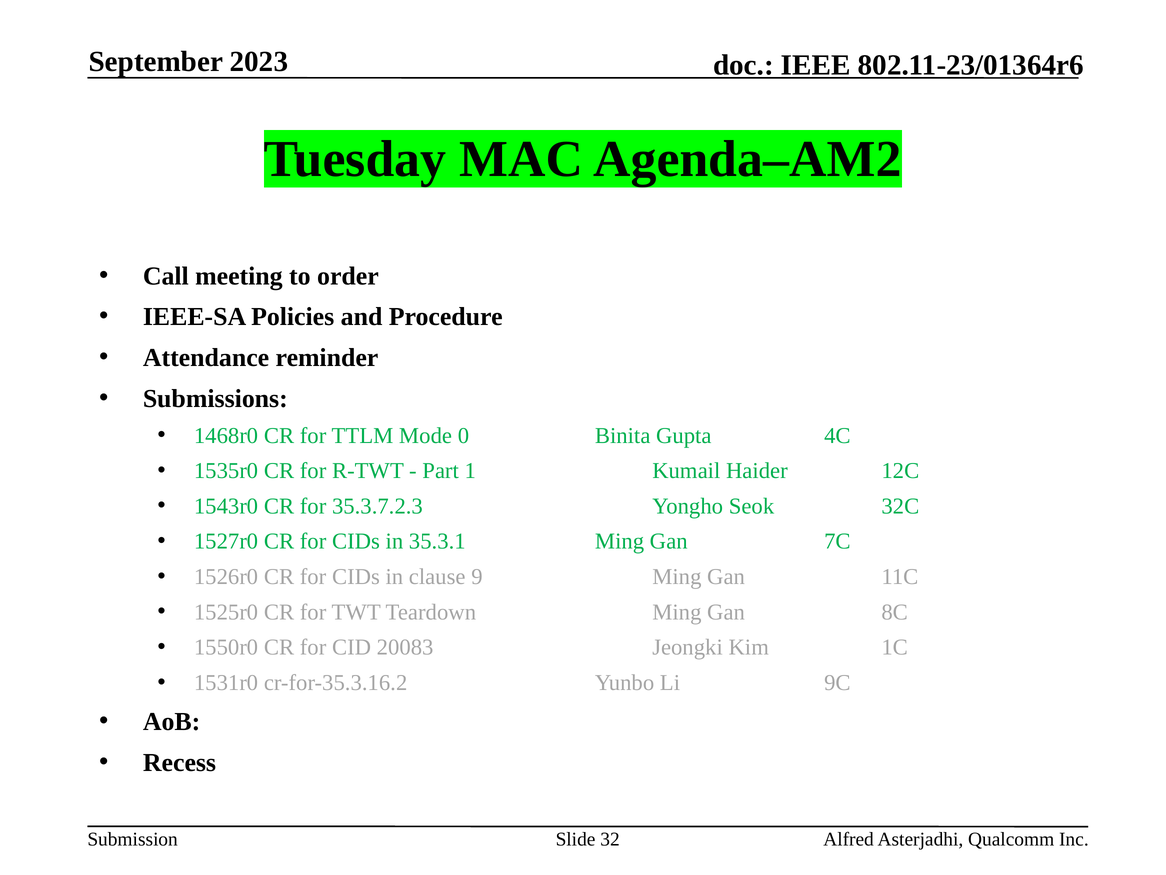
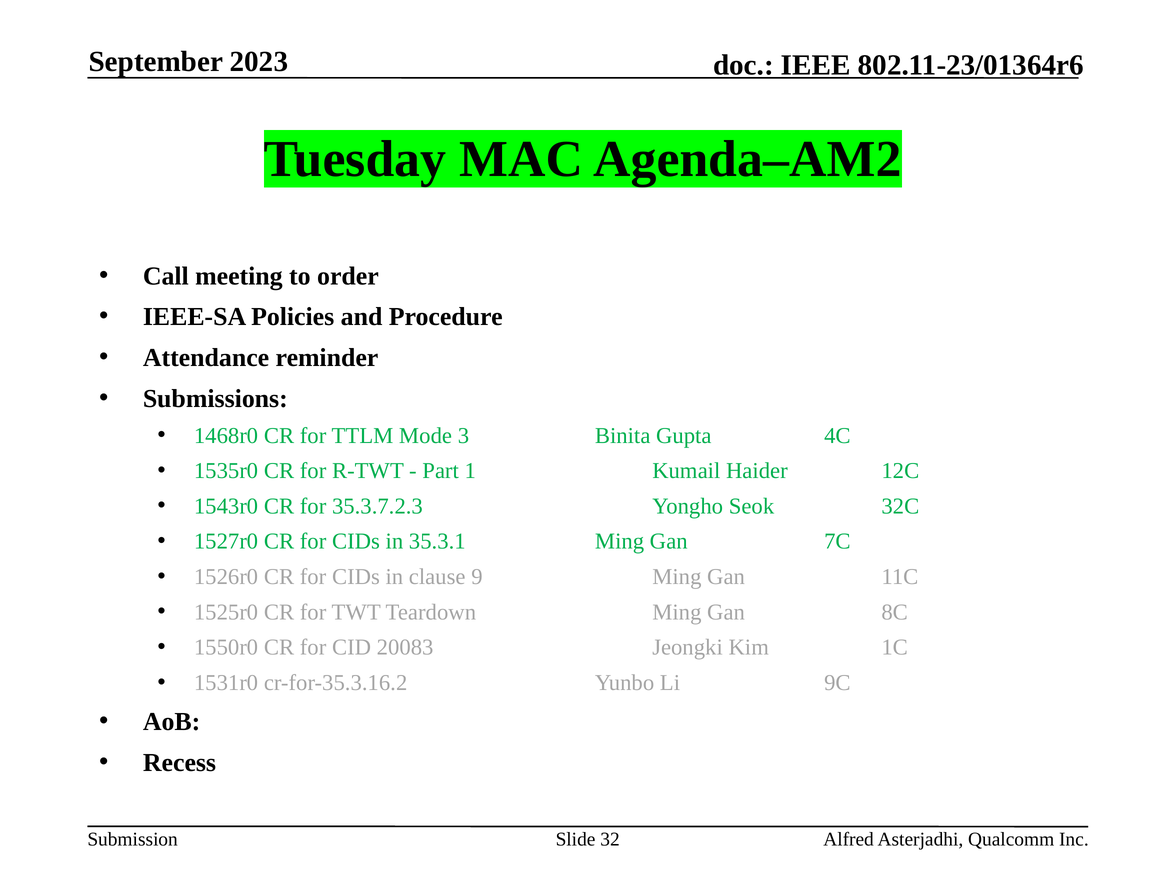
0: 0 -> 3 (463, 435)
